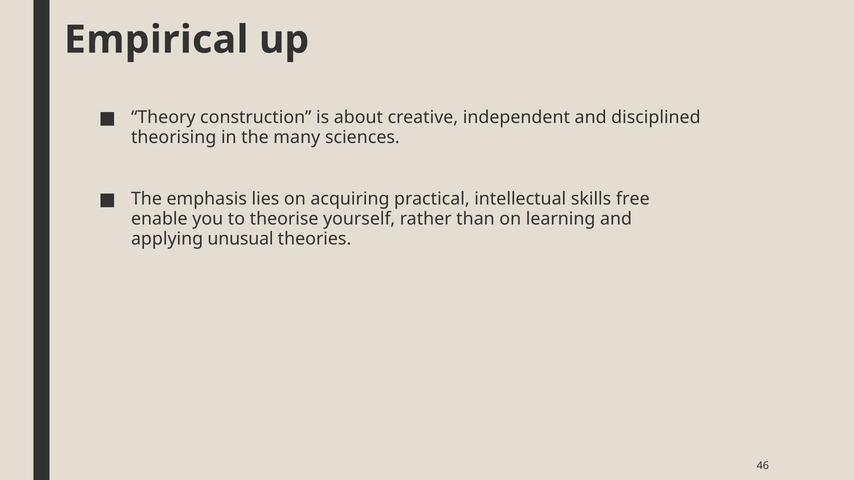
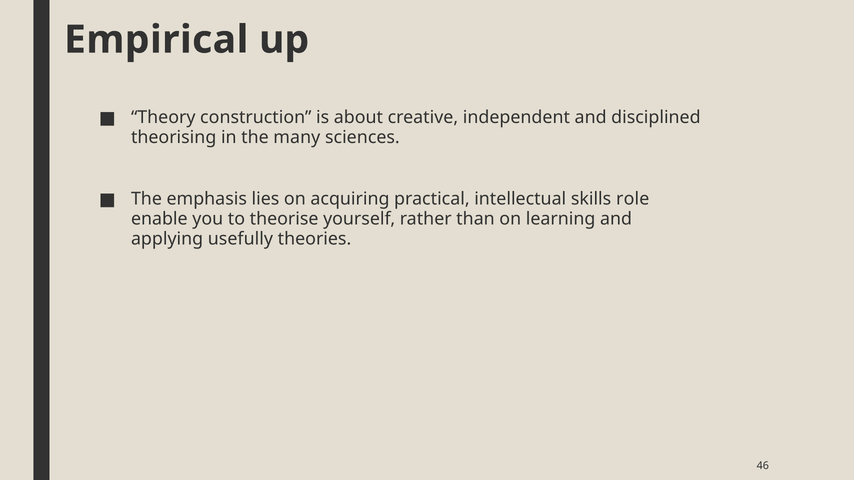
free: free -> role (633, 199)
unusual: unusual -> usefully (240, 239)
